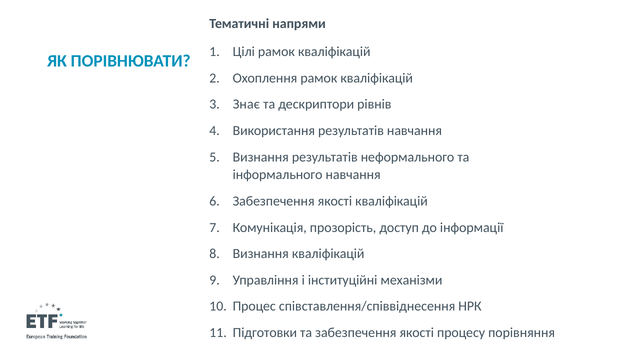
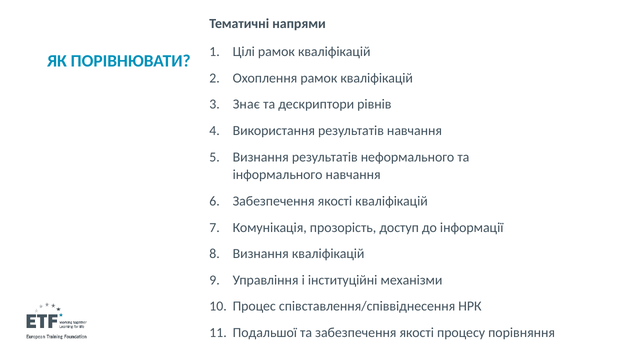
Підготовки: Підготовки -> Подальшої (265, 333)
